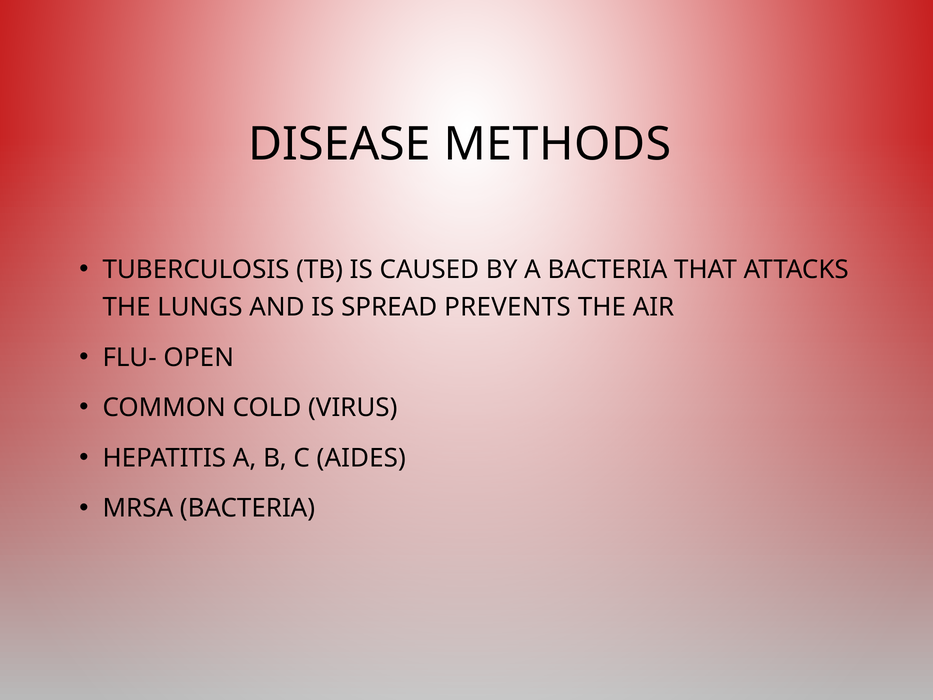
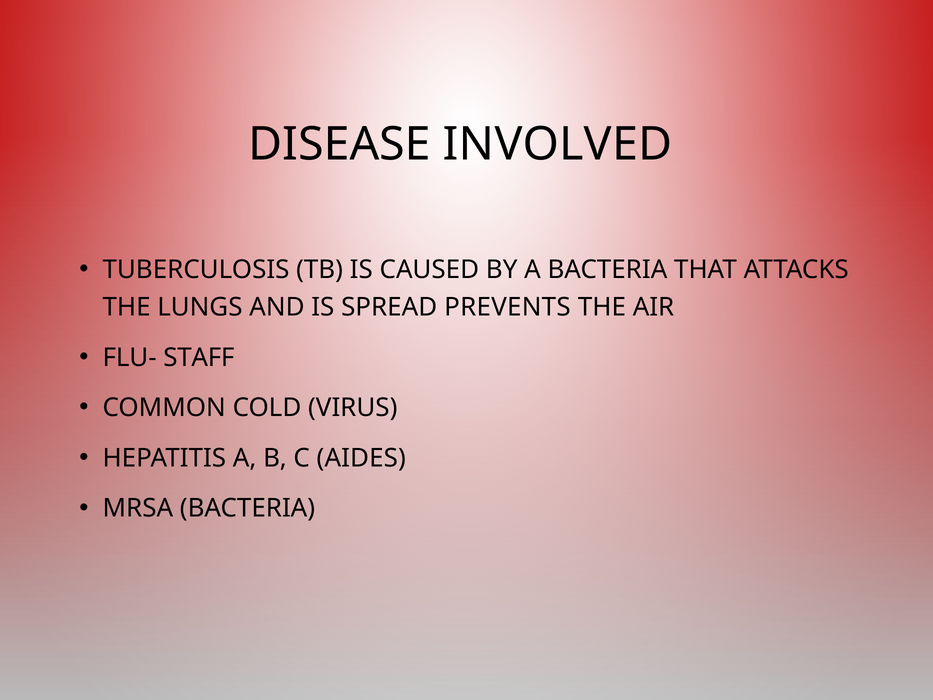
METHODS: METHODS -> INVOLVED (558, 144)
OPEN: OPEN -> STAFF (199, 357)
